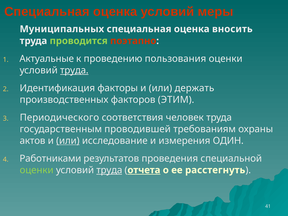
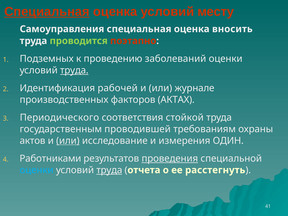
Специальная underline: none -> present (47, 12)
меры: меры -> месту (216, 12)
Муниципальных: Муниципальных -> Самоуправления (62, 29)
Актуальные: Актуальные -> Подземных (47, 59)
пользования: пользования -> заболеваний (175, 59)
факторы: факторы -> рабочей (118, 88)
держать: держать -> журнале (194, 88)
ЭТИМ: ЭТИМ -> АКТАХ (176, 100)
человек: человек -> стойкой (185, 118)
проведения underline: none -> present (170, 159)
оценки colour: light green -> light blue (37, 170)
отчета underline: present -> none (144, 170)
